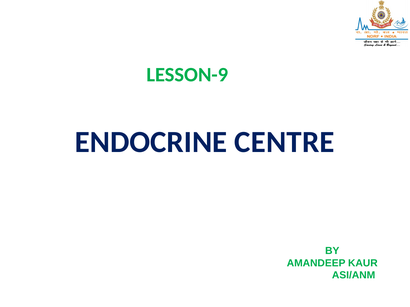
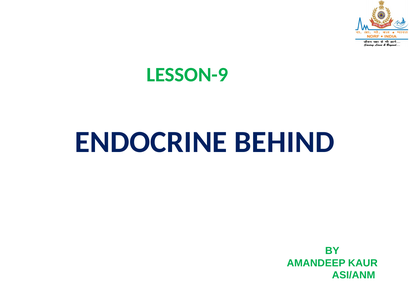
CENTRE: CENTRE -> BEHIND (284, 142)
